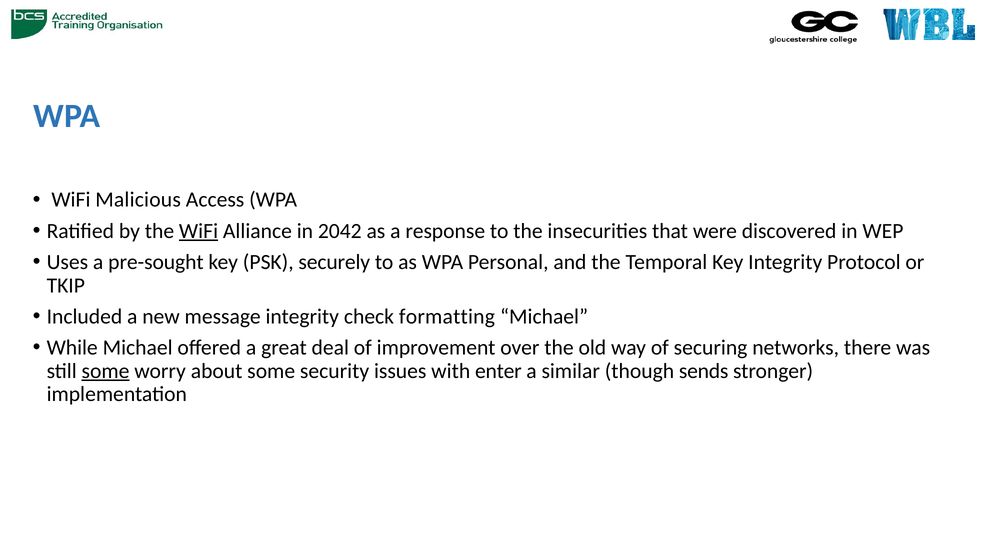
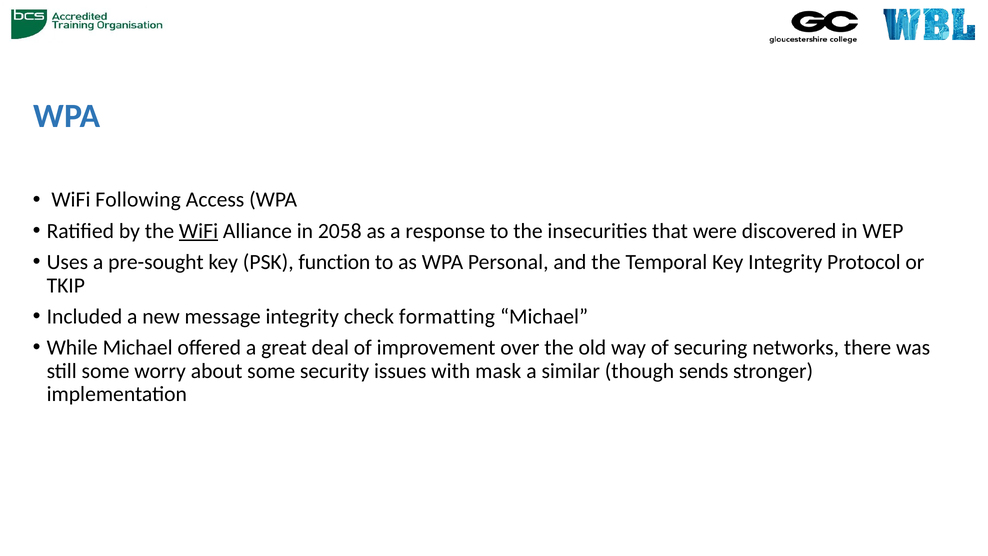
Malicious: Malicious -> Following (138, 200)
2042: 2042 -> 2058 (340, 231)
securely: securely -> function (334, 262)
some underline: present -> none (106, 371)
enter: enter -> mask (498, 371)
